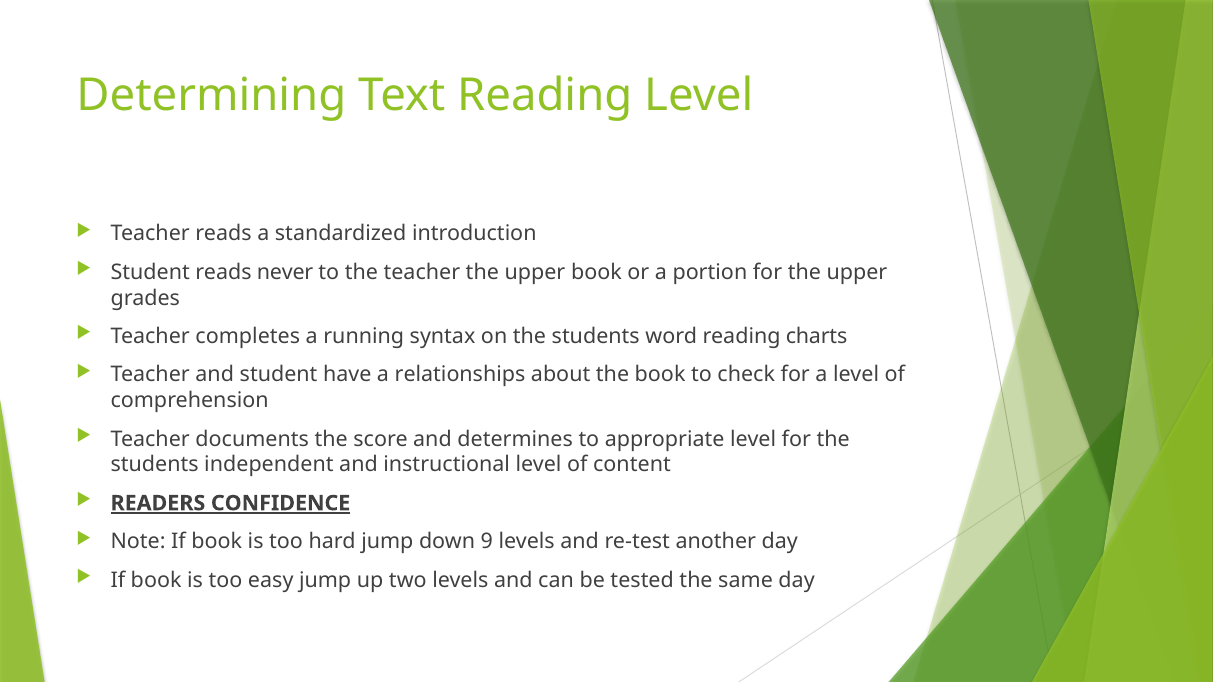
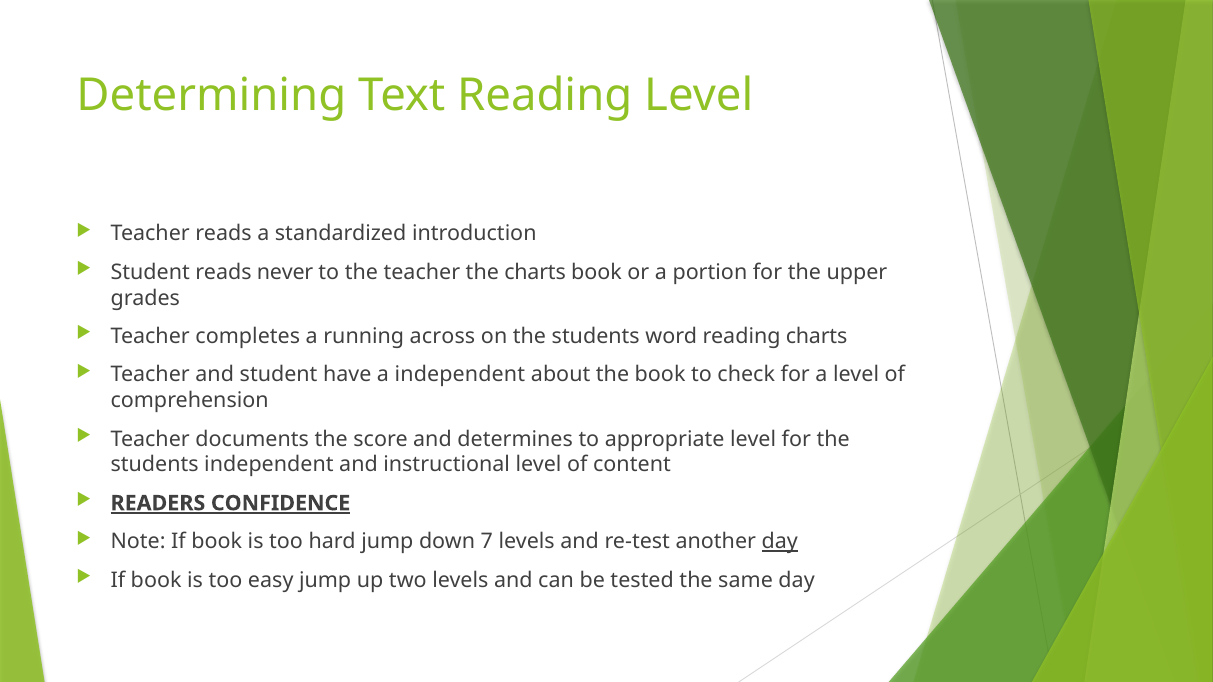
teacher the upper: upper -> charts (535, 272)
syntax: syntax -> across (443, 337)
a relationships: relationships -> independent (460, 375)
9: 9 -> 7 (487, 542)
day underline: none -> present (780, 542)
